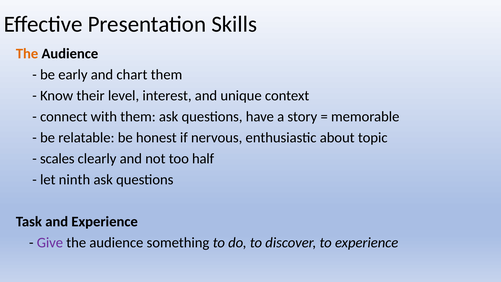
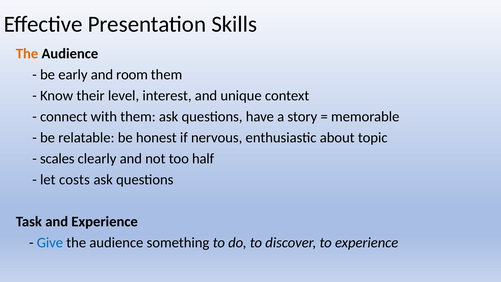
chart: chart -> room (132, 75)
ninth: ninth -> costs (74, 179)
Give colour: purple -> blue (50, 242)
